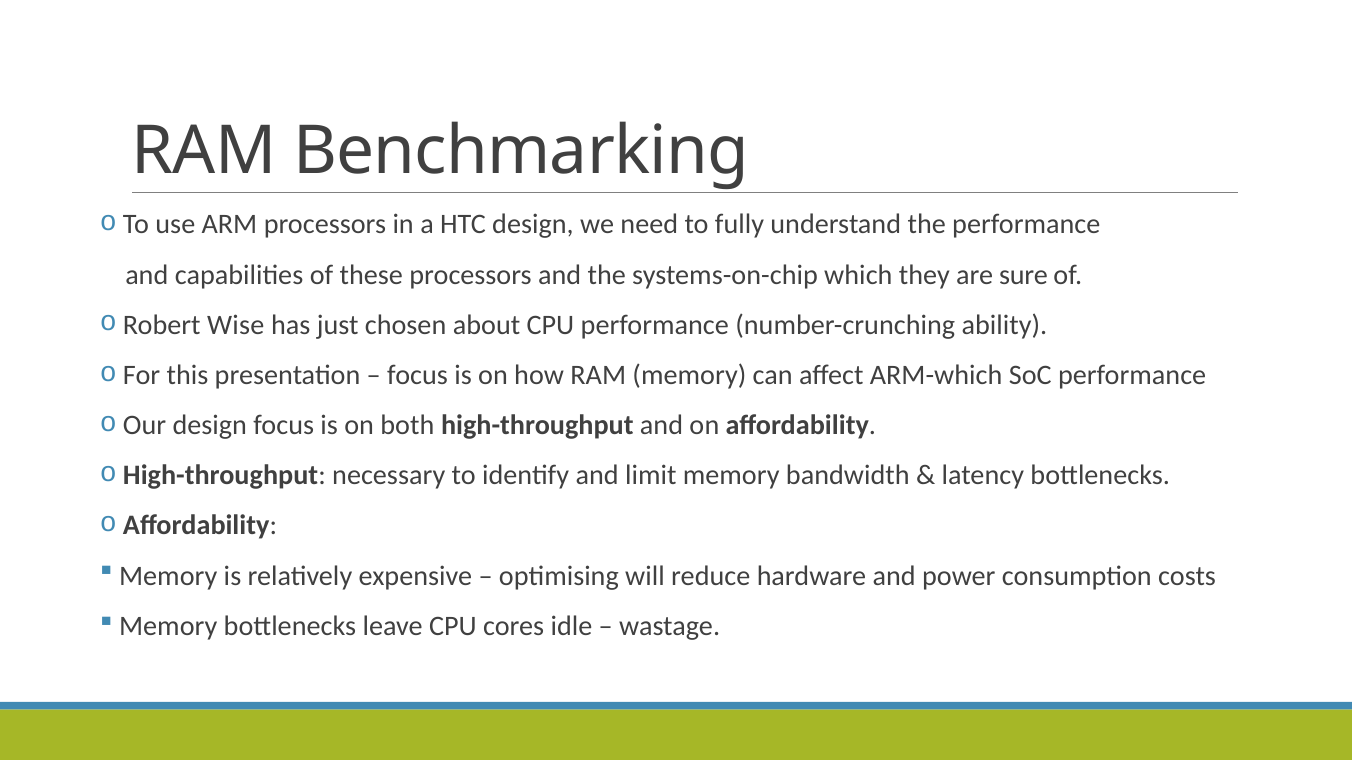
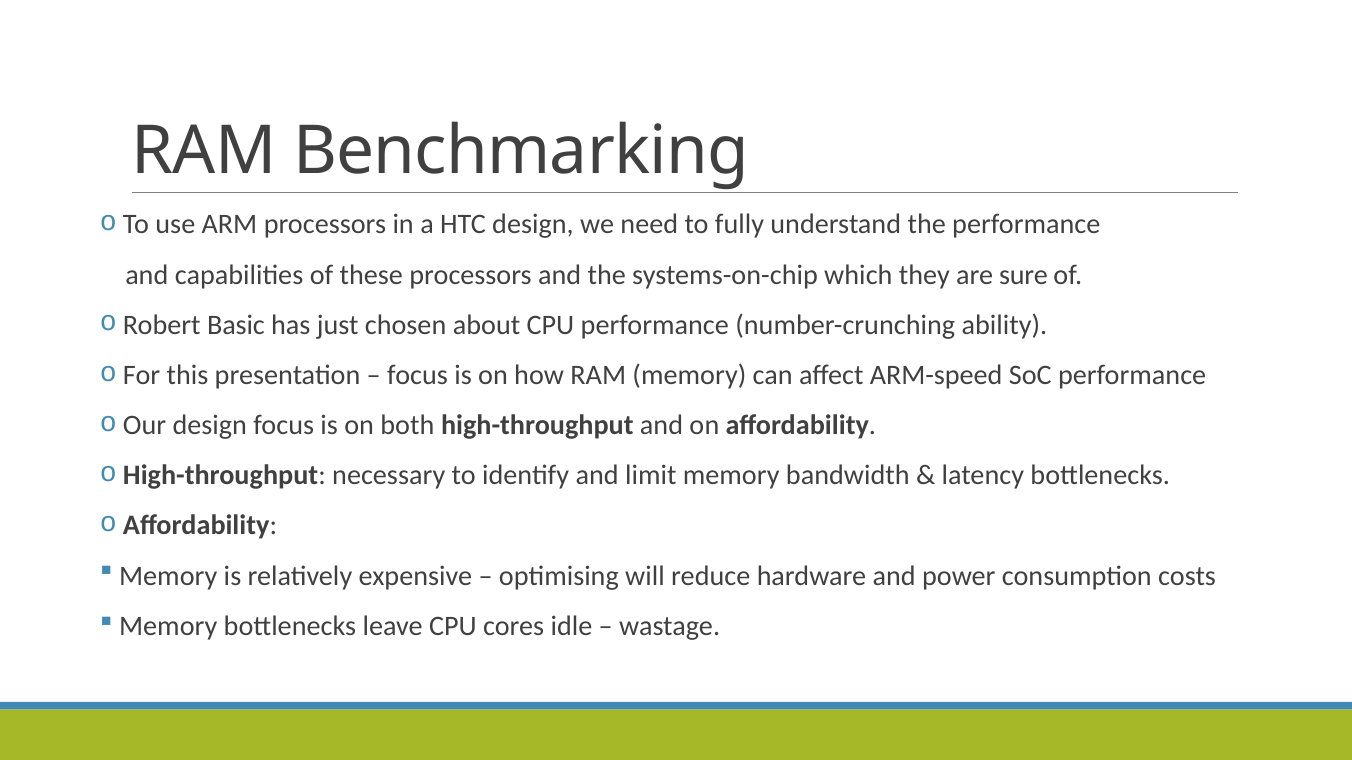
Wise: Wise -> Basic (236, 325)
ARM-which: ARM-which -> ARM-speed (936, 375)
